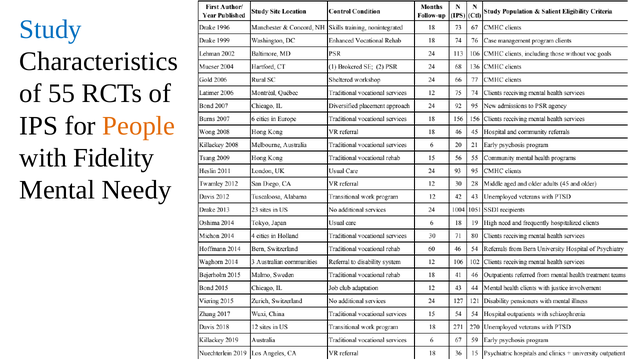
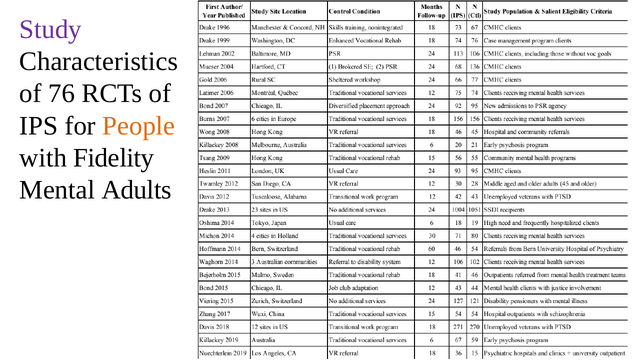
Study colour: blue -> purple (51, 29)
55: 55 -> 76 (62, 94)
Needy: Needy -> Adults (137, 190)
